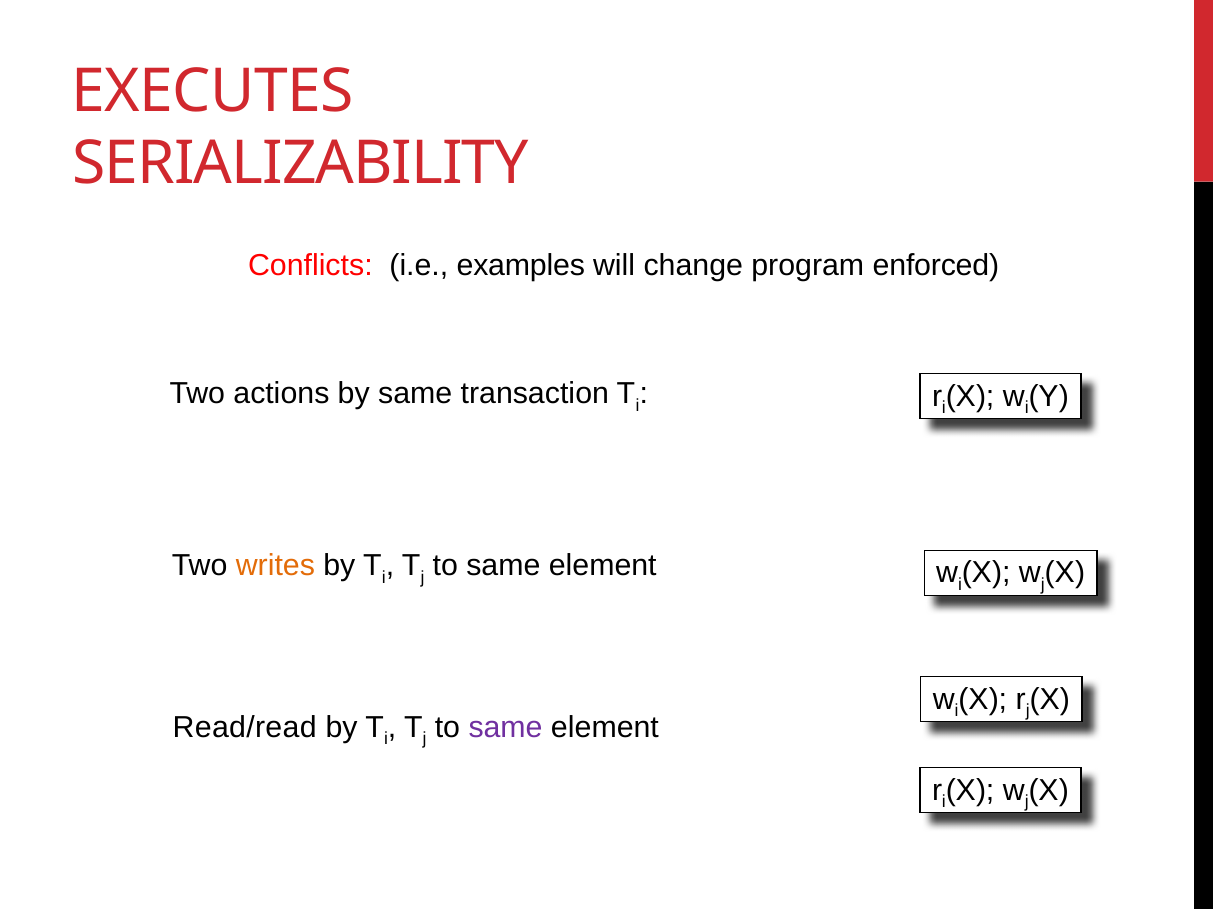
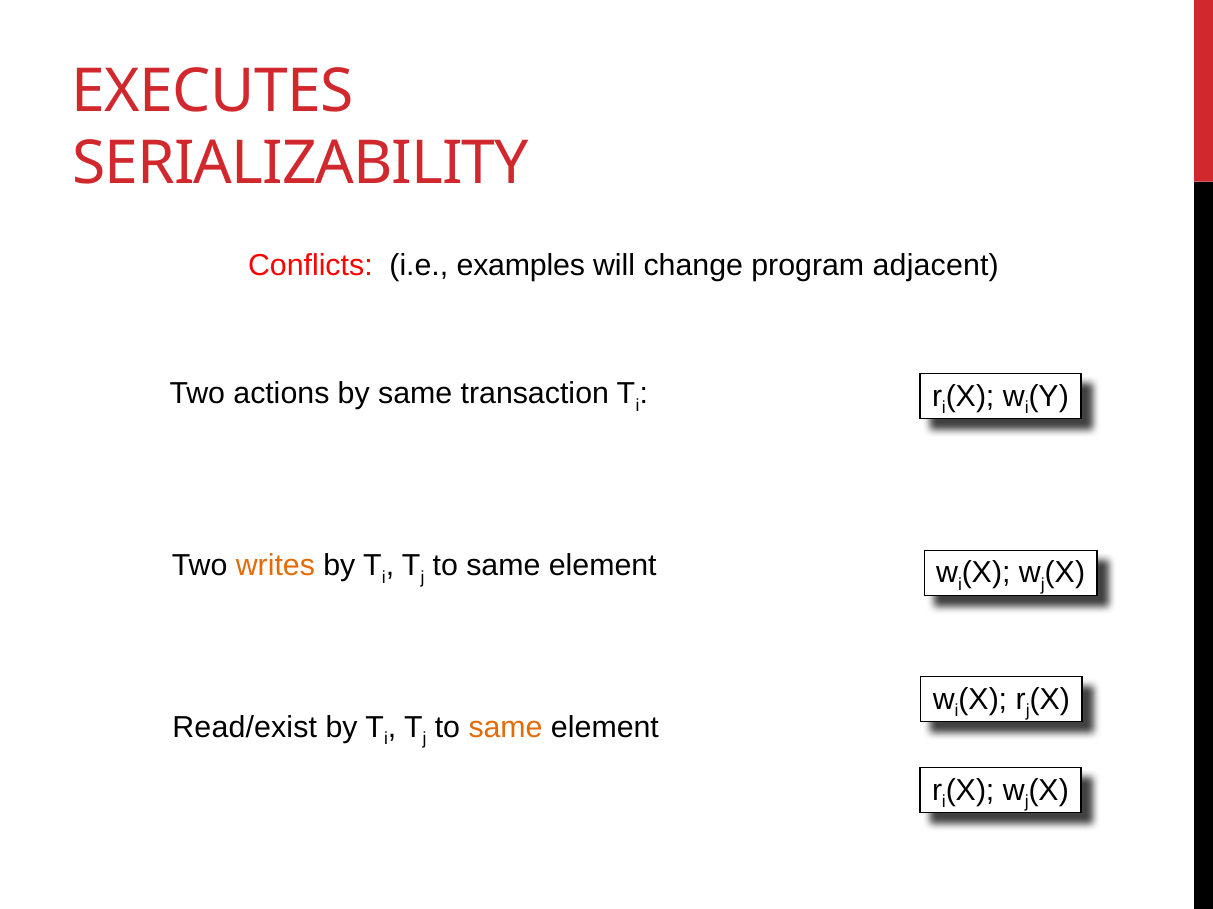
enforced: enforced -> adjacent (936, 266)
Read/read: Read/read -> Read/exist (245, 728)
same colour: purple -> orange (506, 728)
